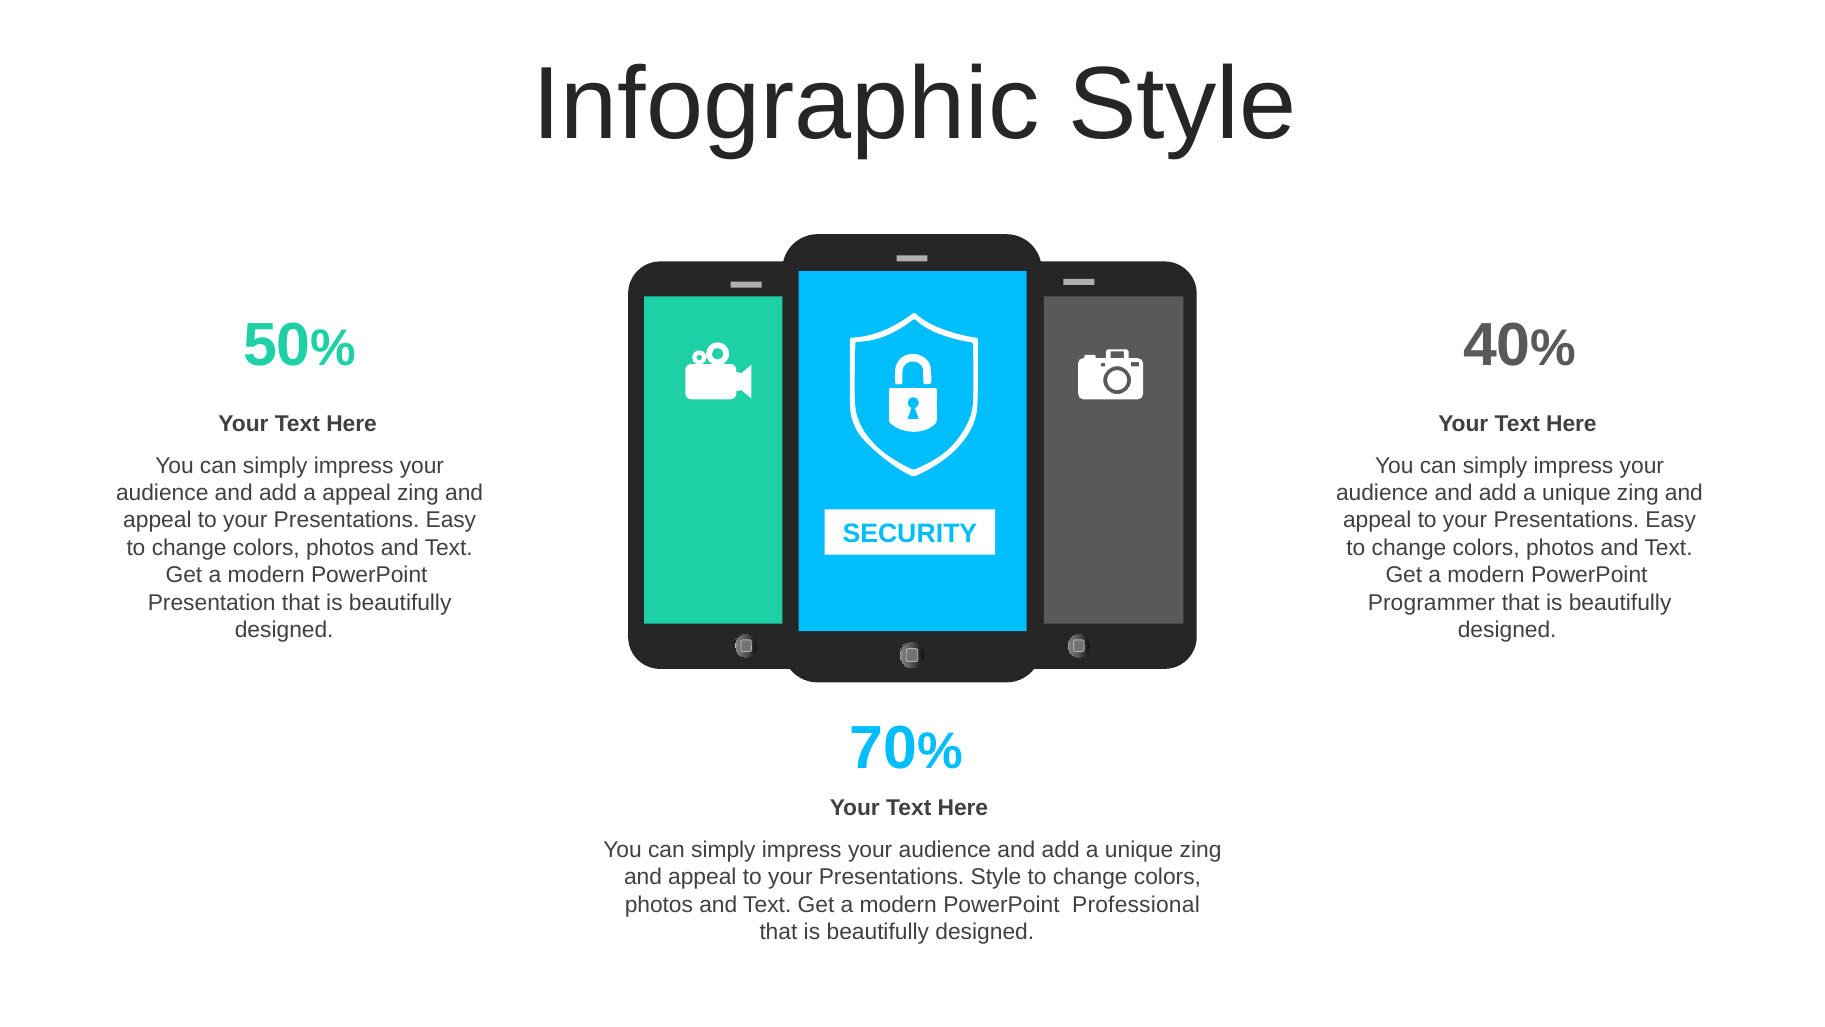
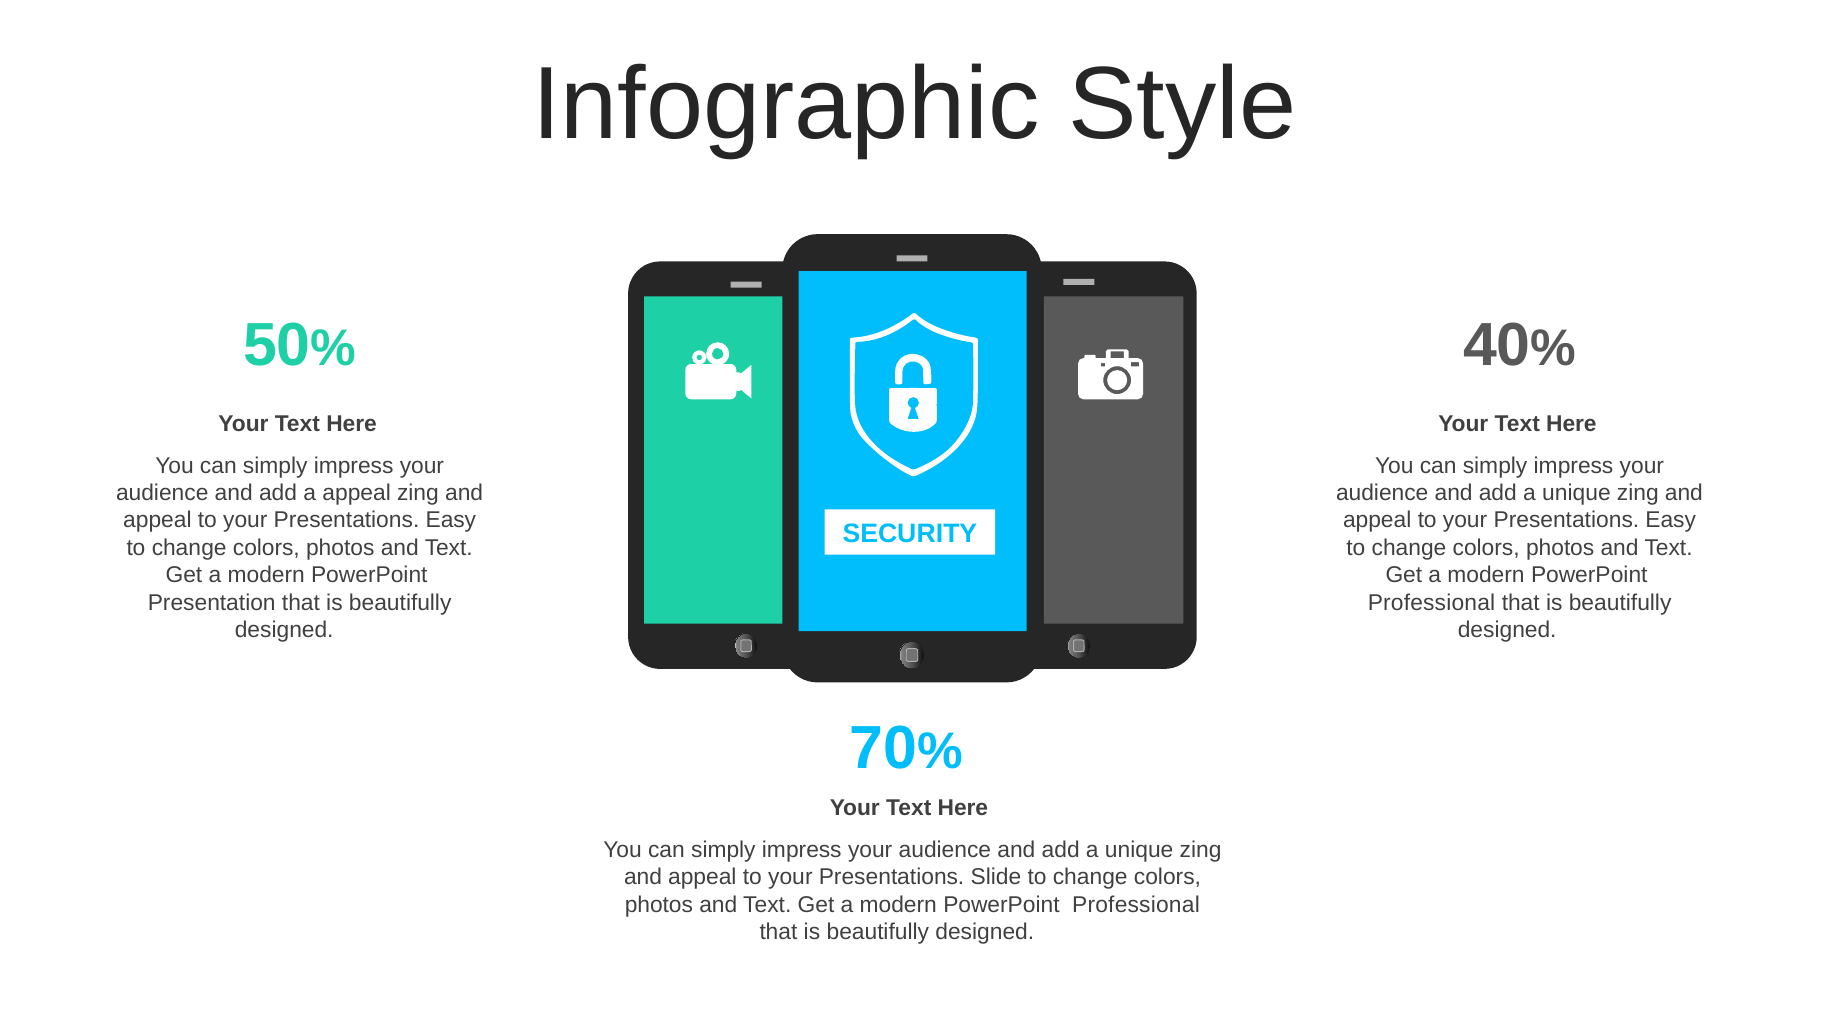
Programmer: Programmer -> Professional (1431, 602)
Presentations Style: Style -> Slide (996, 877)
